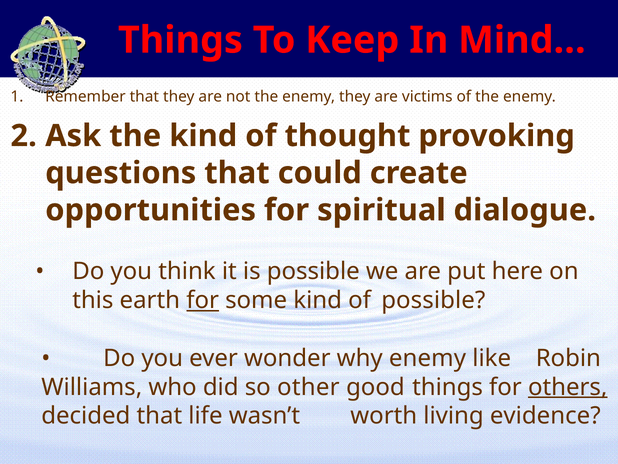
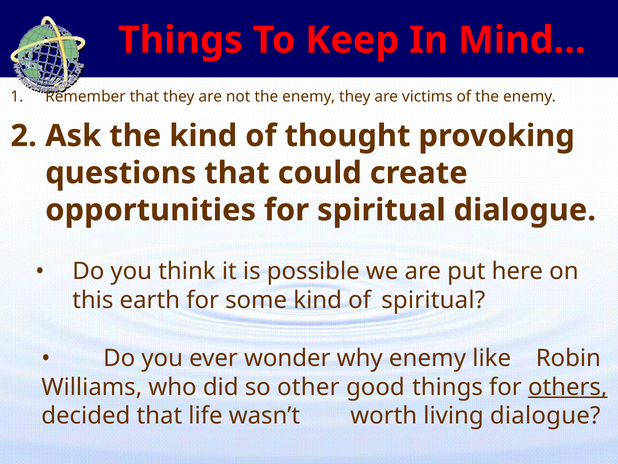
for underline: present -> none (203, 300)
of possible: possible -> spiritual (433, 300)
living evidence: evidence -> dialogue (545, 416)
